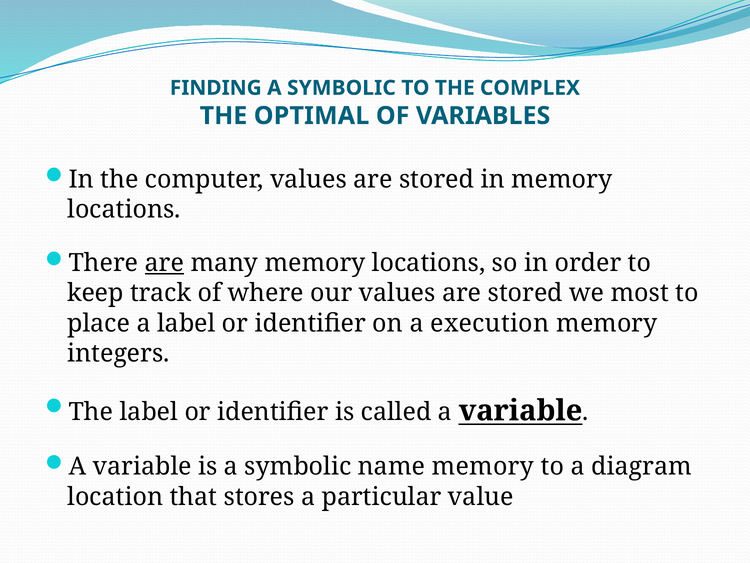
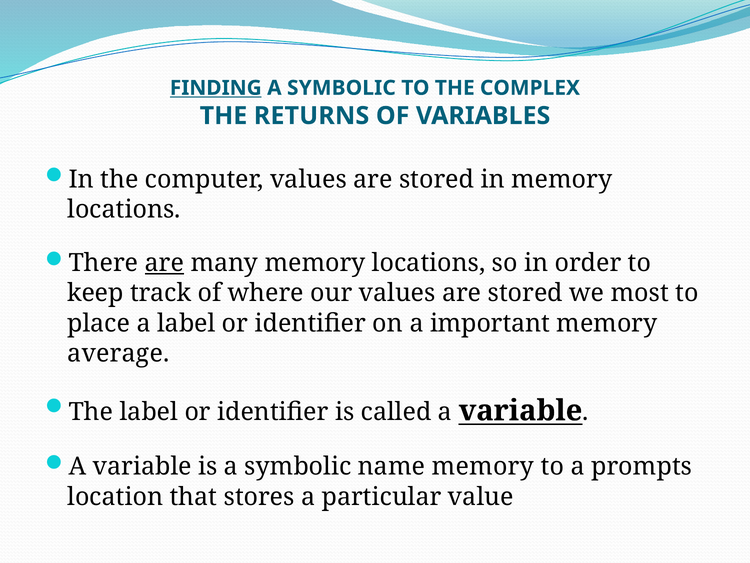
FINDING underline: none -> present (216, 88)
OPTIMAL: OPTIMAL -> RETURNS (312, 116)
execution: execution -> important (490, 323)
integers: integers -> average (118, 353)
diagram: diagram -> prompts (642, 466)
